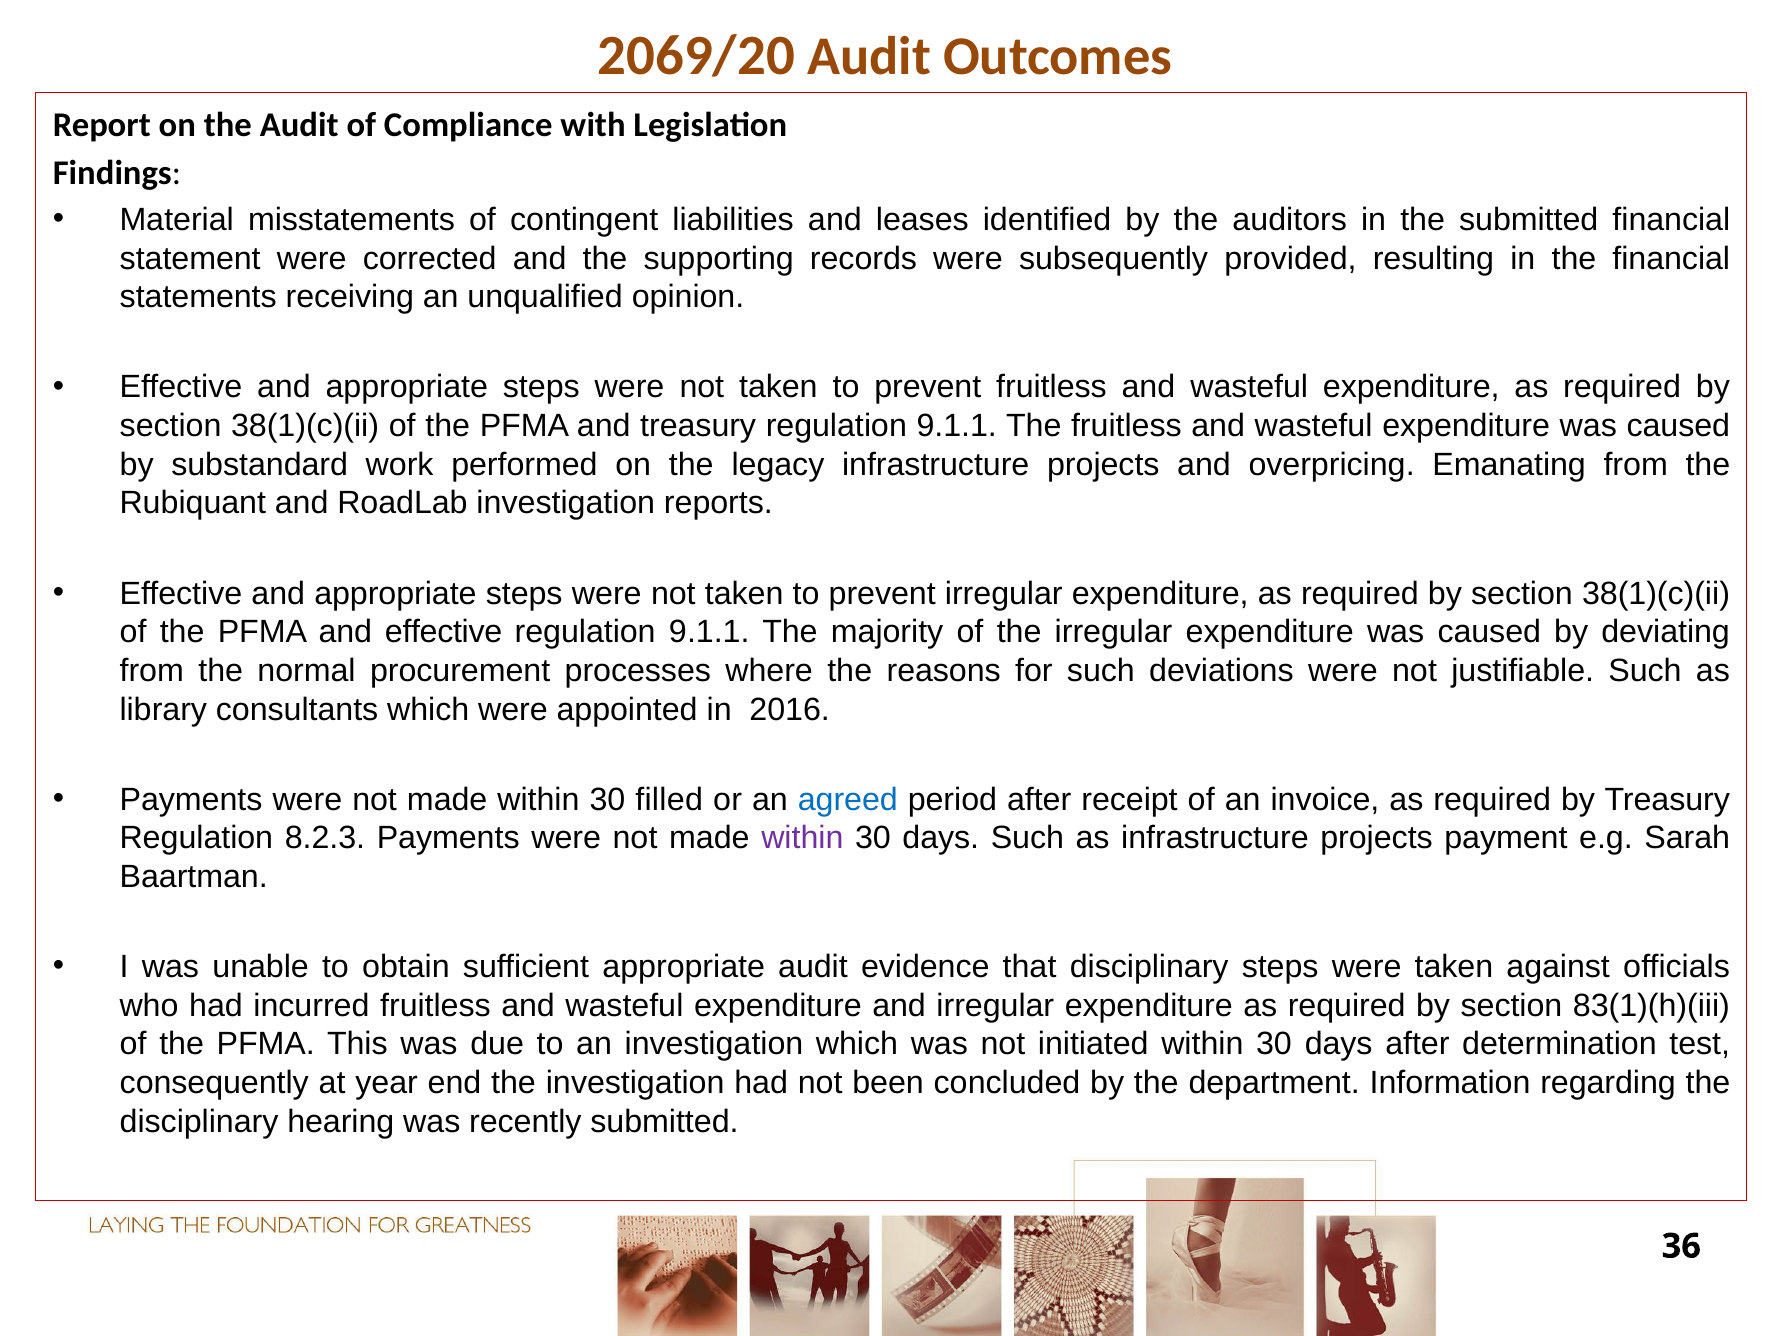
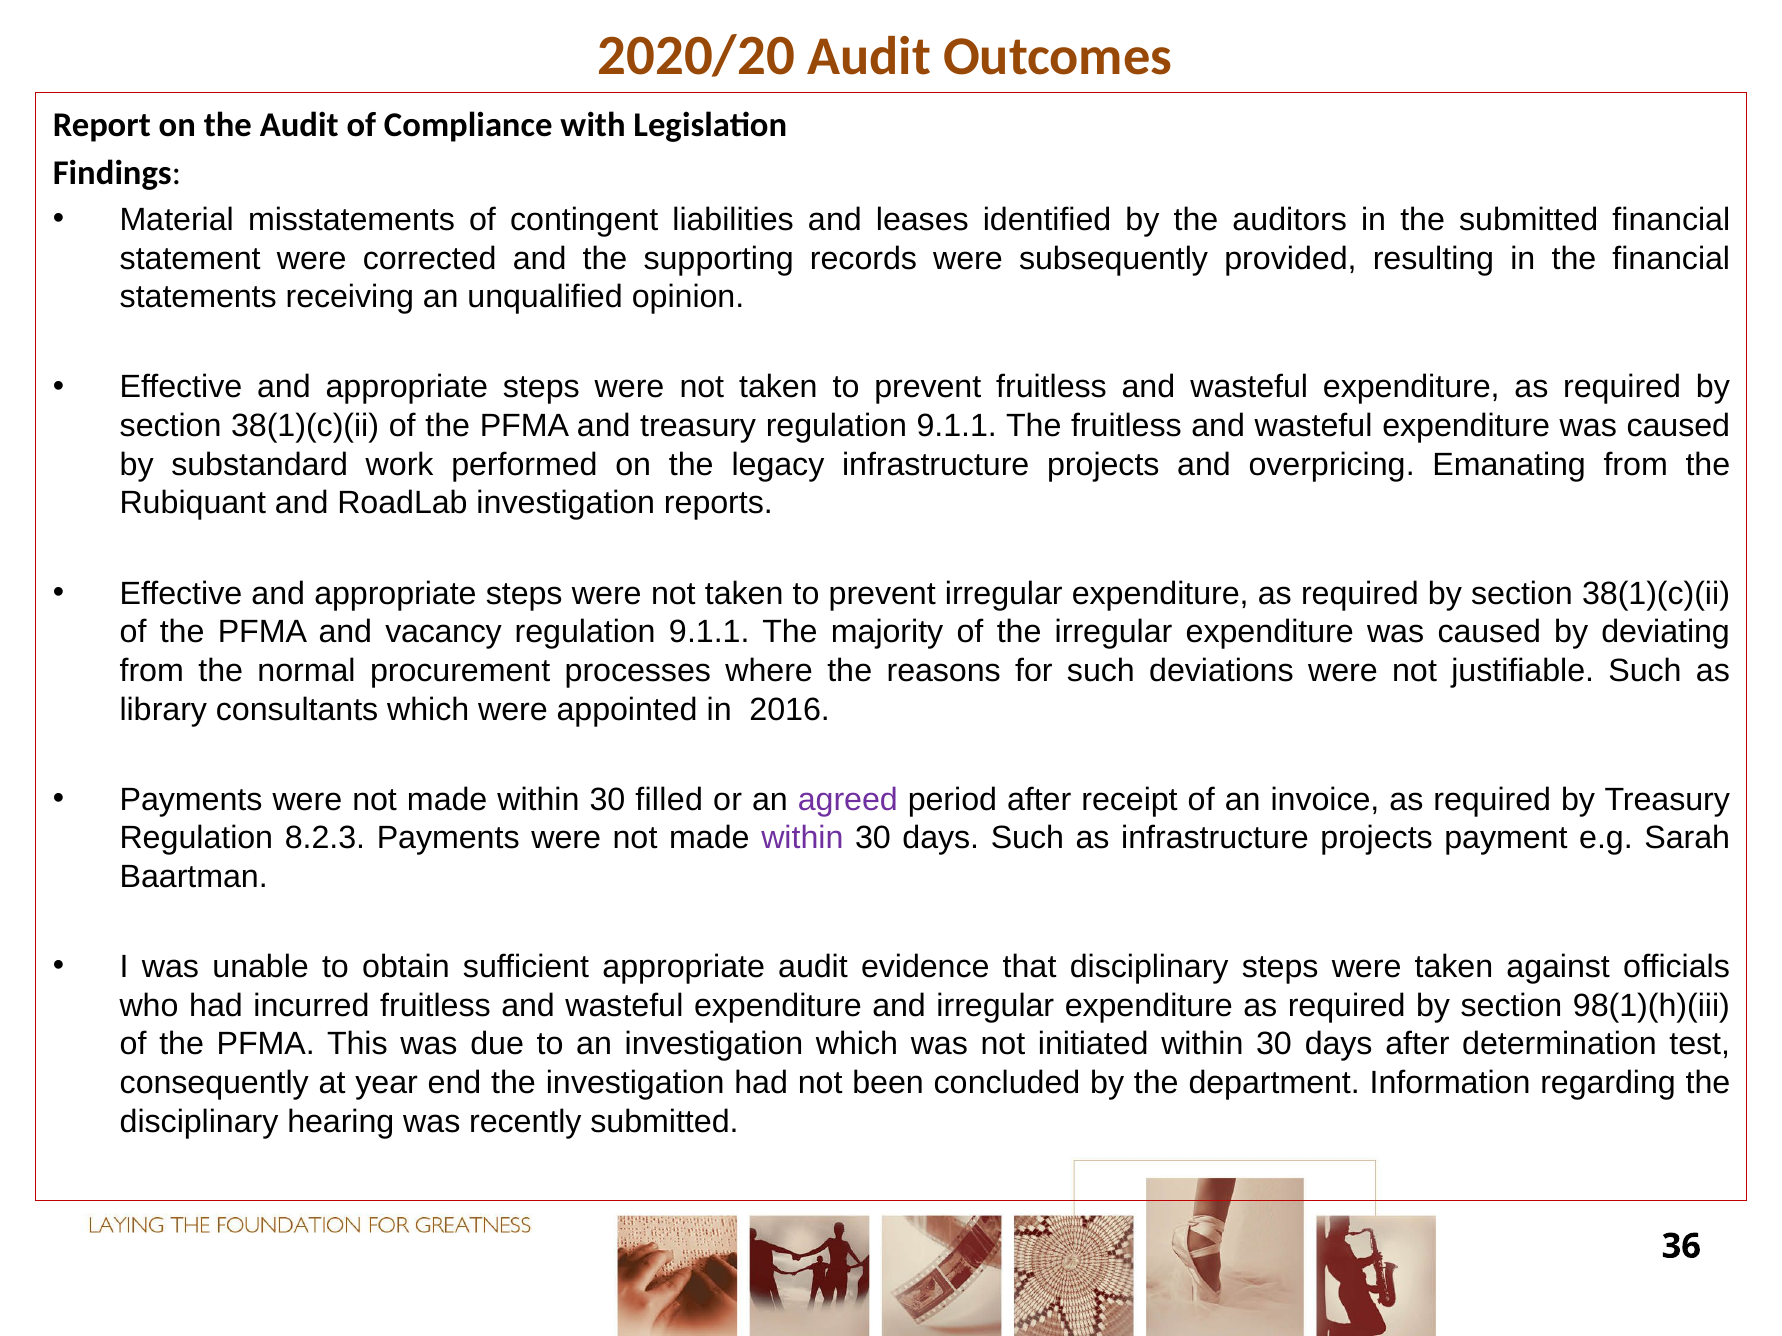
2069/20: 2069/20 -> 2020/20 (696, 56)
and effective: effective -> vacancy (444, 632)
agreed colour: blue -> purple (848, 800)
83(1)(h)(iii: 83(1)(h)(iii -> 98(1)(h)(iii (1651, 1006)
